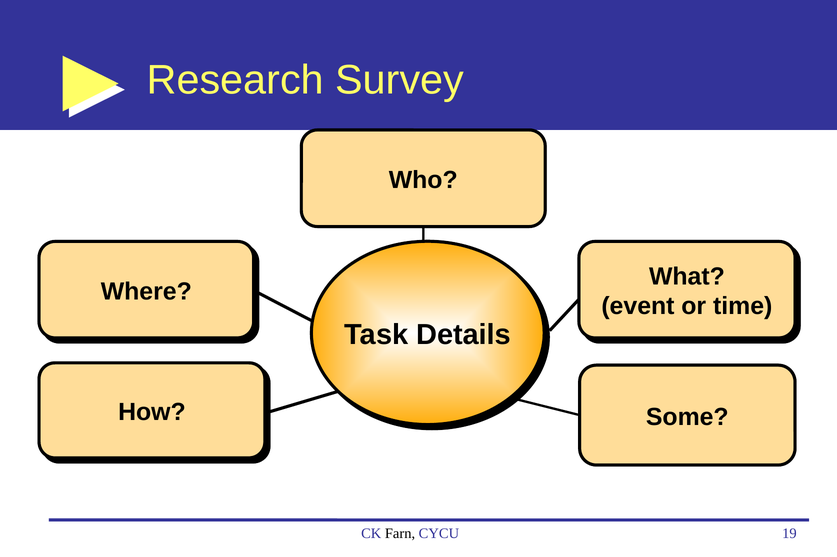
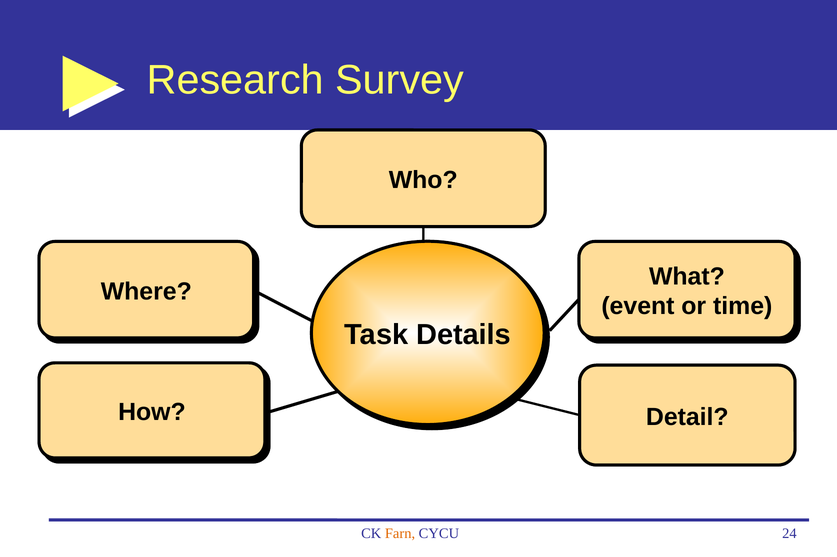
Some: Some -> Detail (687, 417)
Farn colour: black -> orange (400, 534)
19: 19 -> 24 (789, 534)
